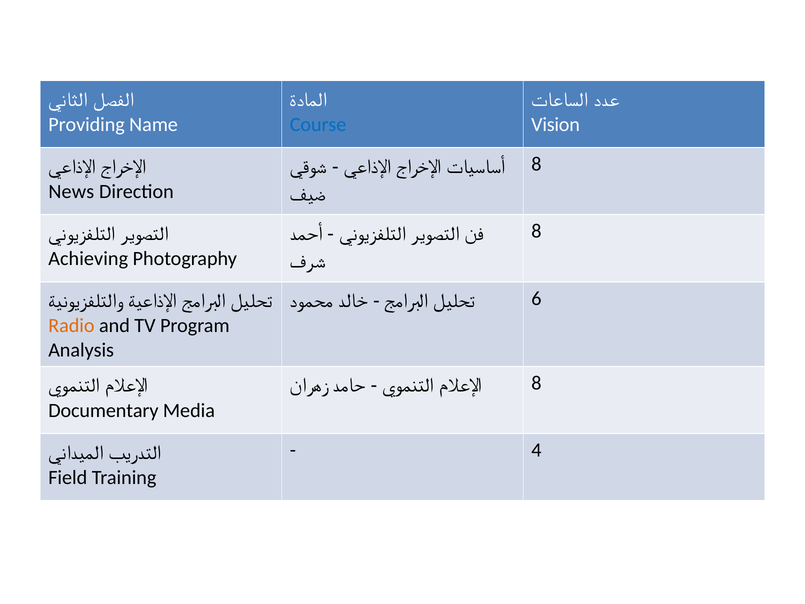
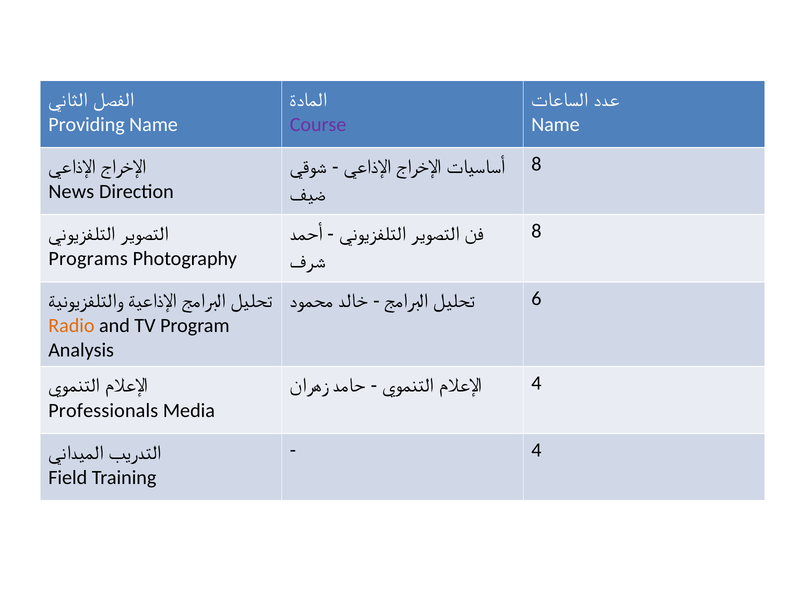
Course colour: blue -> purple (318, 124)
Vision: Vision -> Name (555, 124)
Achieving: Achieving -> Programs (88, 259)
8: 8 -> 4 (536, 383)
Documentary: Documentary -> Professionals (103, 410)
